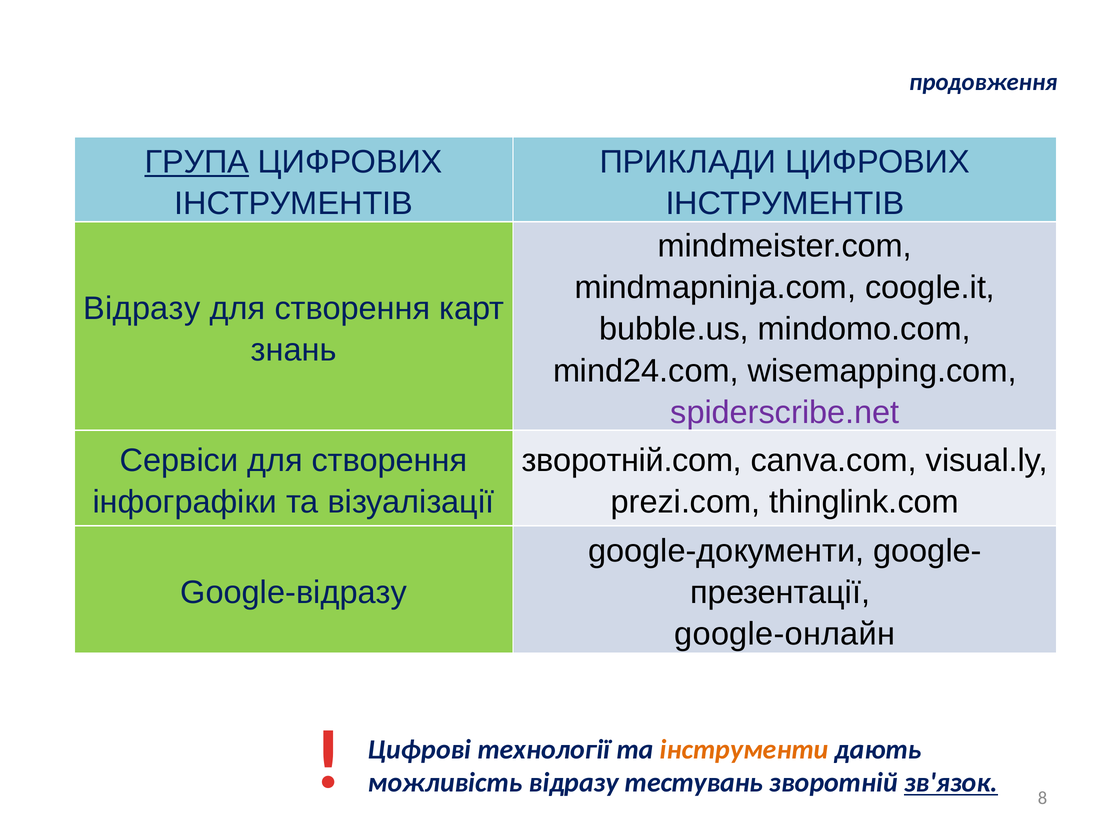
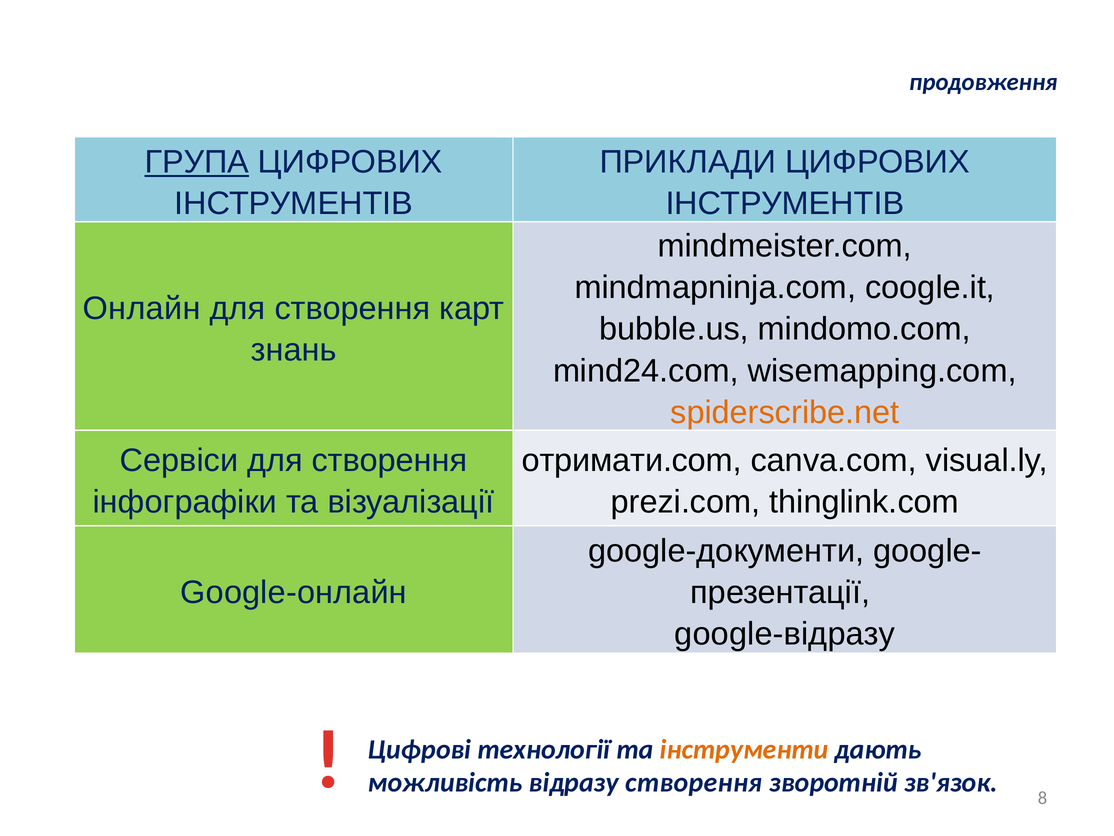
Відразу: Відразу -> Онлайн (142, 308)
spiderscribe.net colour: purple -> orange (785, 412)
зворотній.com: зворотній.com -> отримати.com (632, 460)
Google-відразу: Google-відразу -> Google-онлайн (294, 592)
google-онлайн: google-онлайн -> google-відразу (785, 634)
відразу тестувань: тестувань -> створення (694, 782)
зв'язок underline: present -> none (951, 782)
